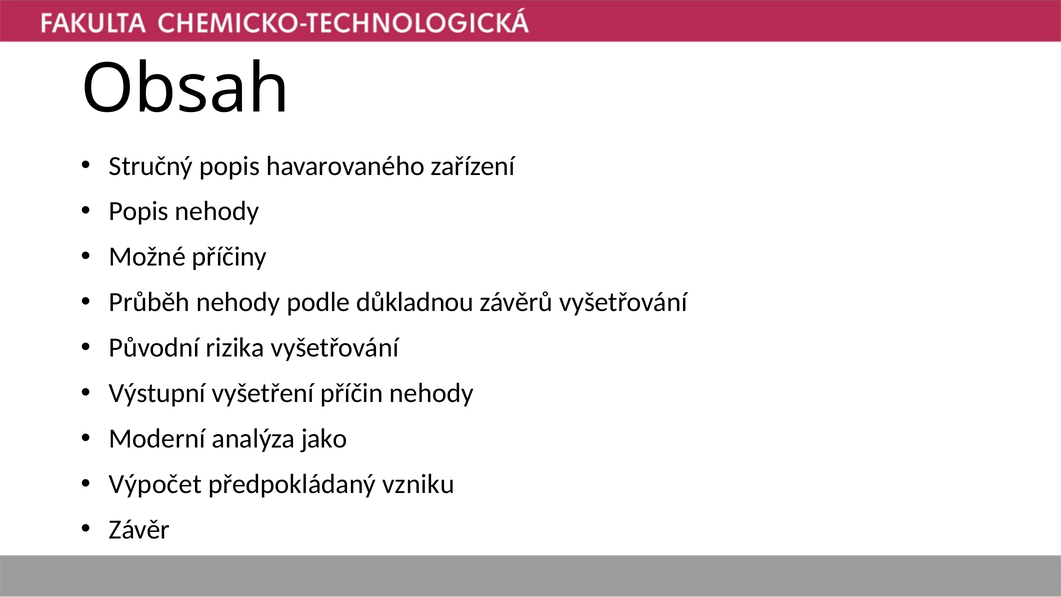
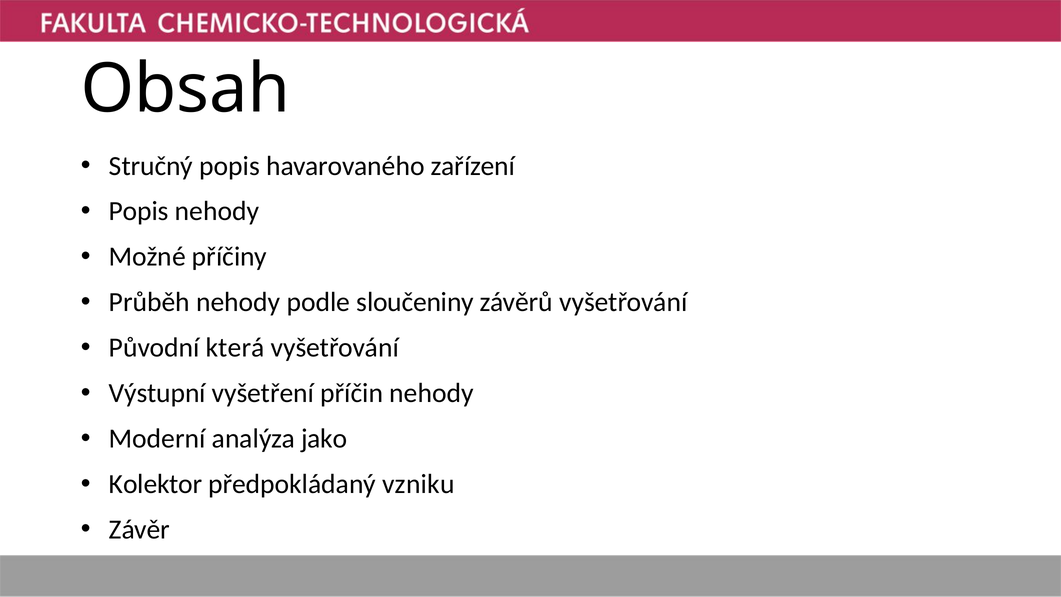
důkladnou: důkladnou -> sloučeniny (415, 302)
rizika: rizika -> která (235, 348)
Výpočet: Výpočet -> Kolektor (156, 484)
